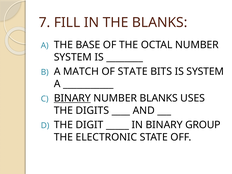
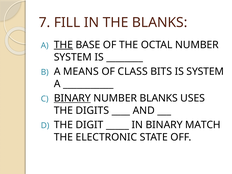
THE underline: none -> present (63, 45)
MATCH: MATCH -> MEANS (81, 71)
OF STATE: STATE -> CLASS (133, 71)
GROUP: GROUP -> MATCH (203, 125)
